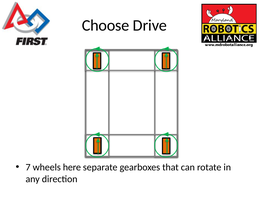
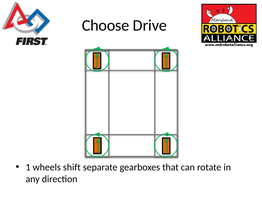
7: 7 -> 1 (28, 167)
here: here -> shift (72, 167)
